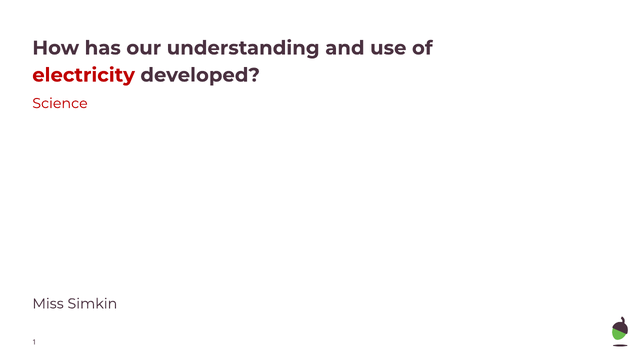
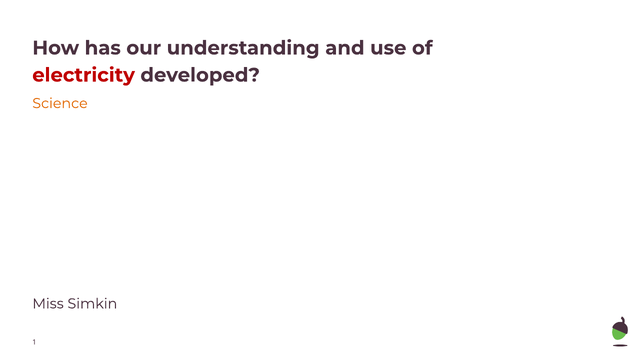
Science colour: red -> orange (60, 103)
